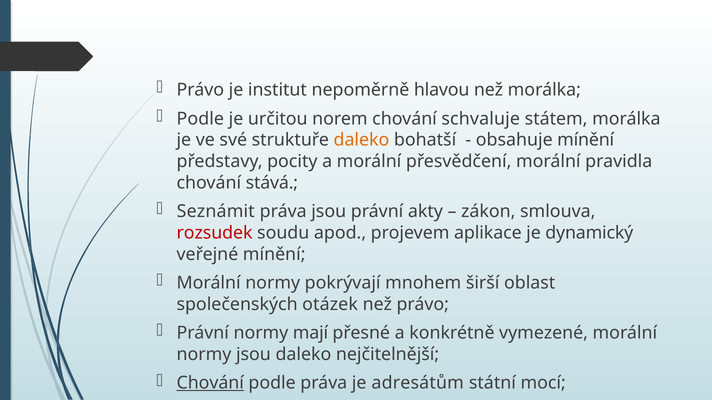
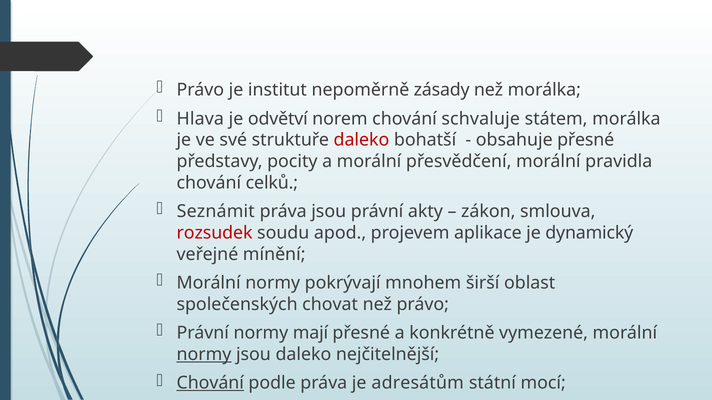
hlavou: hlavou -> zásady (442, 90)
Podle: Podle -> Hlava (200, 119)
určitou: určitou -> odvětví (278, 119)
daleko colour: orange -> red (361, 140)
obsahuje mínění: mínění -> přesné (586, 140)
stává: stává -> celků (272, 183)
otázek: otázek -> chovat (330, 305)
normy underline: none -> present (204, 355)
